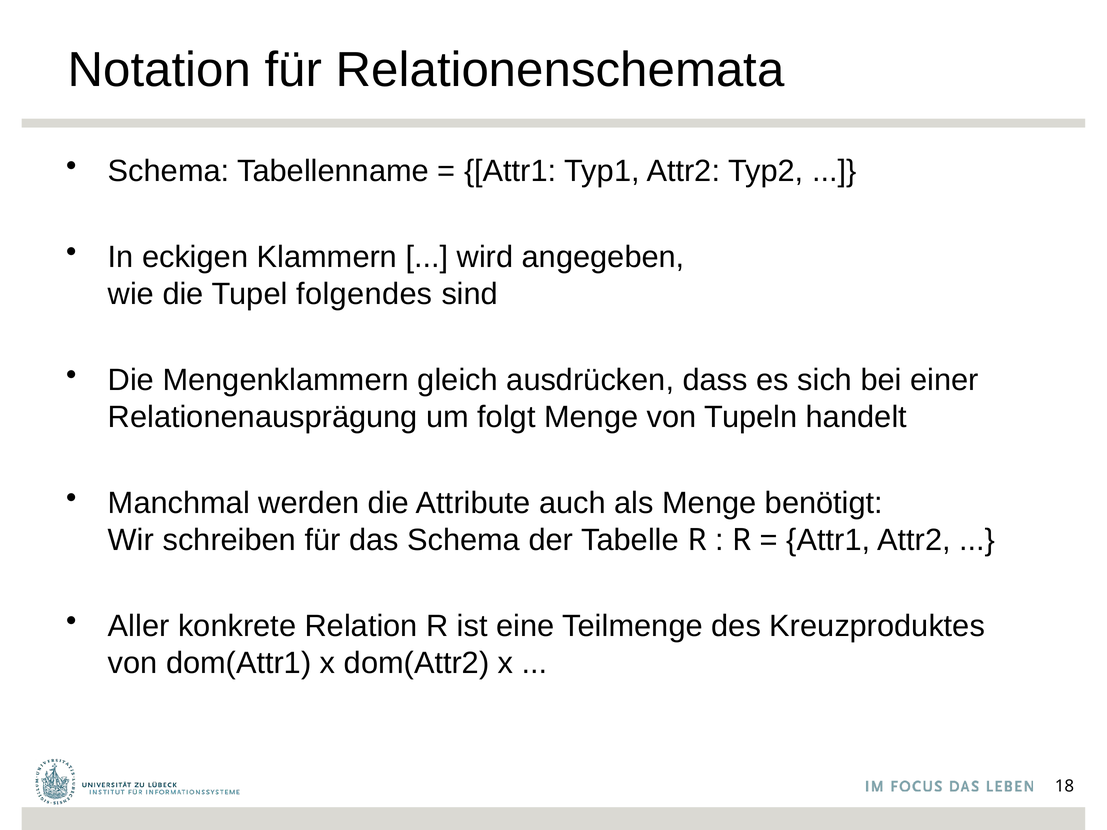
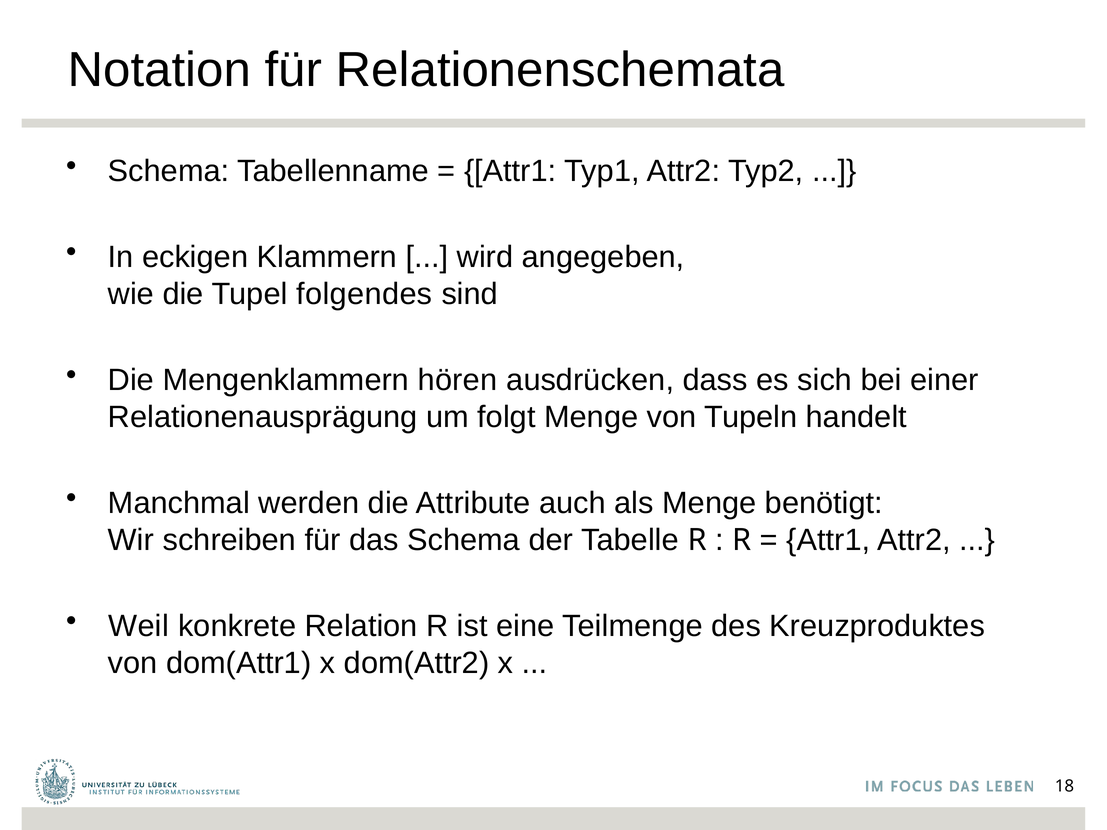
gleich: gleich -> hören (458, 380)
Aller: Aller -> Weil (139, 626)
